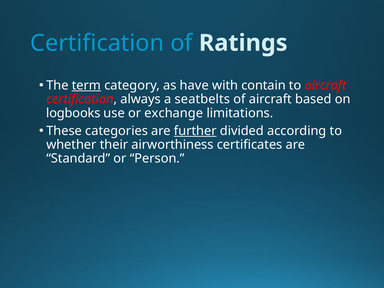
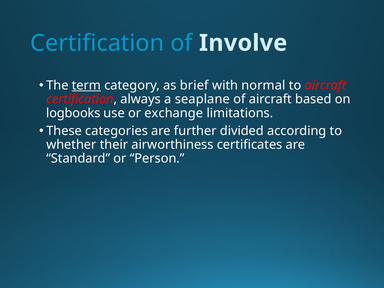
Ratings: Ratings -> Involve (243, 43)
have: have -> brief (194, 85)
contain: contain -> normal (263, 85)
seatbelts: seatbelts -> seaplane (202, 99)
further underline: present -> none (195, 131)
